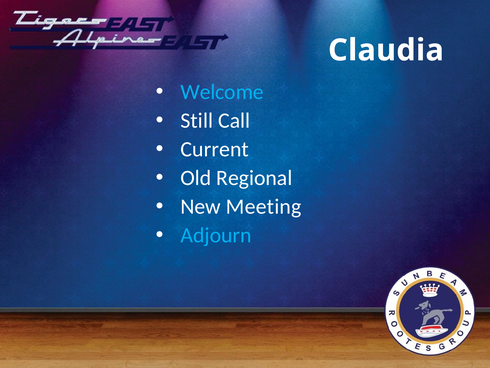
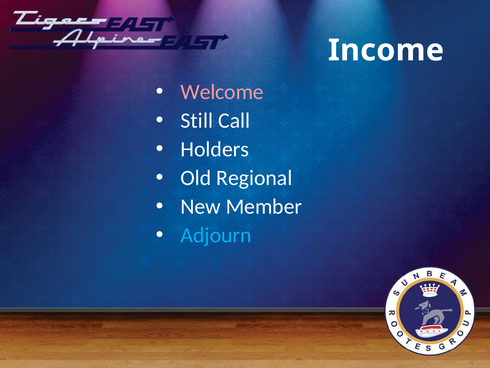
Claudia: Claudia -> Income (386, 50)
Welcome colour: light blue -> pink (222, 92)
Current: Current -> Holders (215, 149)
Meeting: Meeting -> Member (264, 206)
